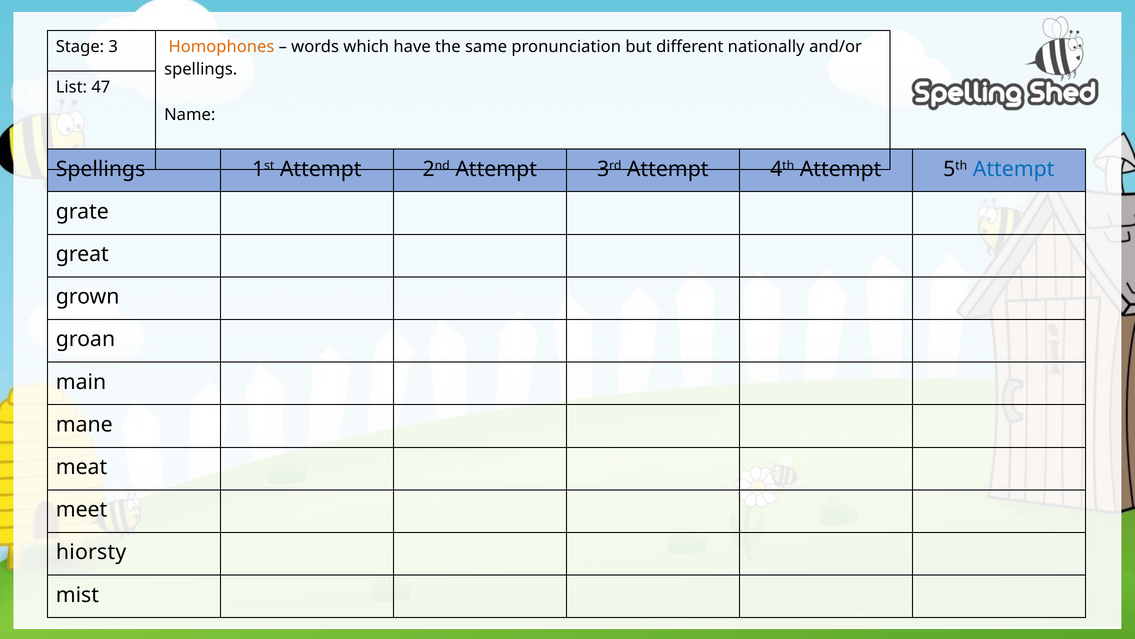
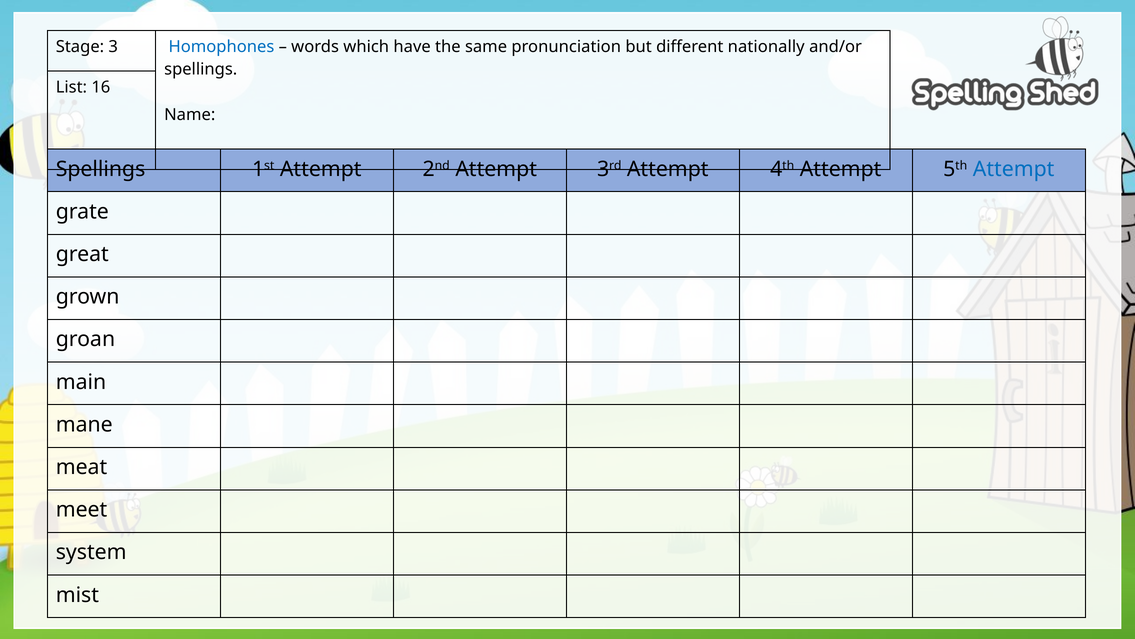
Homophones colour: orange -> blue (221, 47)
47: 47 -> 16 (101, 87)
hiorsty: hiorsty -> system (91, 552)
